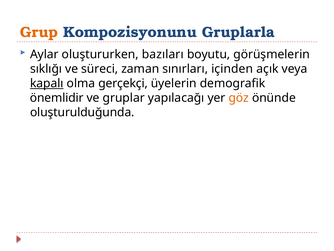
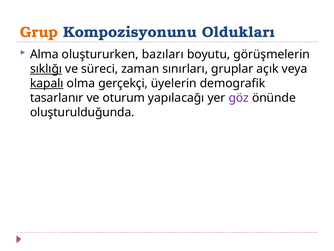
Gruplarla: Gruplarla -> Oldukları (238, 32)
Aylar: Aylar -> Alma (44, 54)
sıklığı underline: none -> present (46, 69)
içinden: içinden -> gruplar (232, 69)
önemlidir: önemlidir -> tasarlanır (57, 98)
gruplar: gruplar -> oturum (124, 98)
göz colour: orange -> purple (239, 98)
